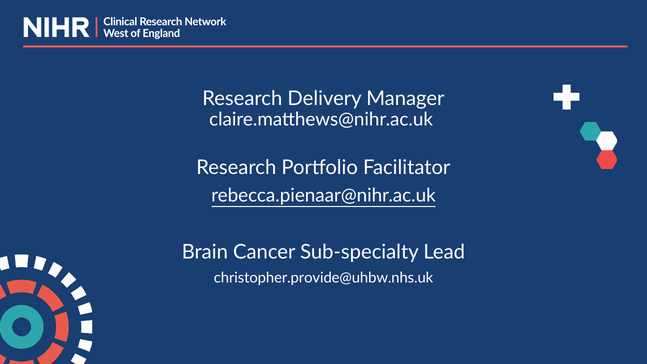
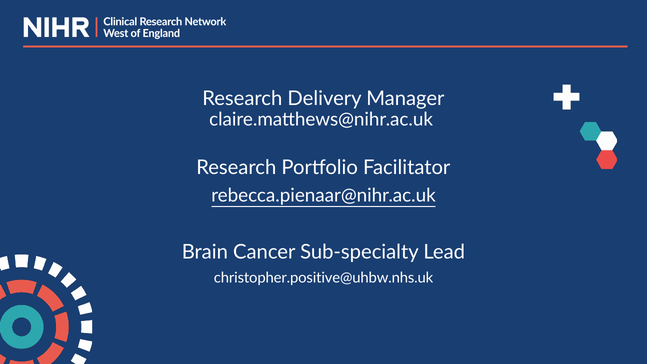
christopher.provide@uhbw.nhs.uk: christopher.provide@uhbw.nhs.uk -> christopher.positive@uhbw.nhs.uk (324, 278)
